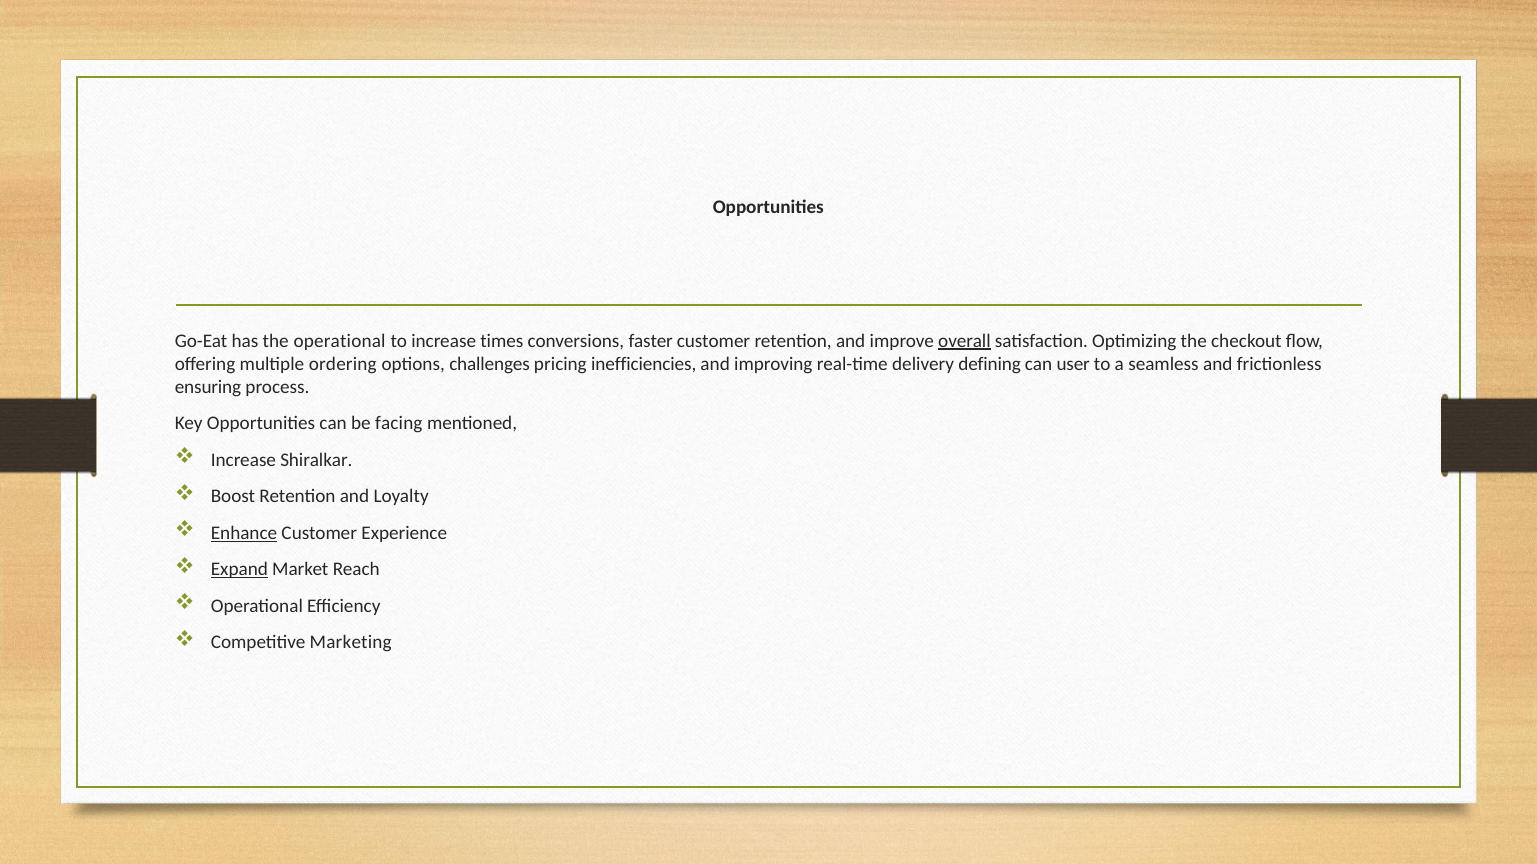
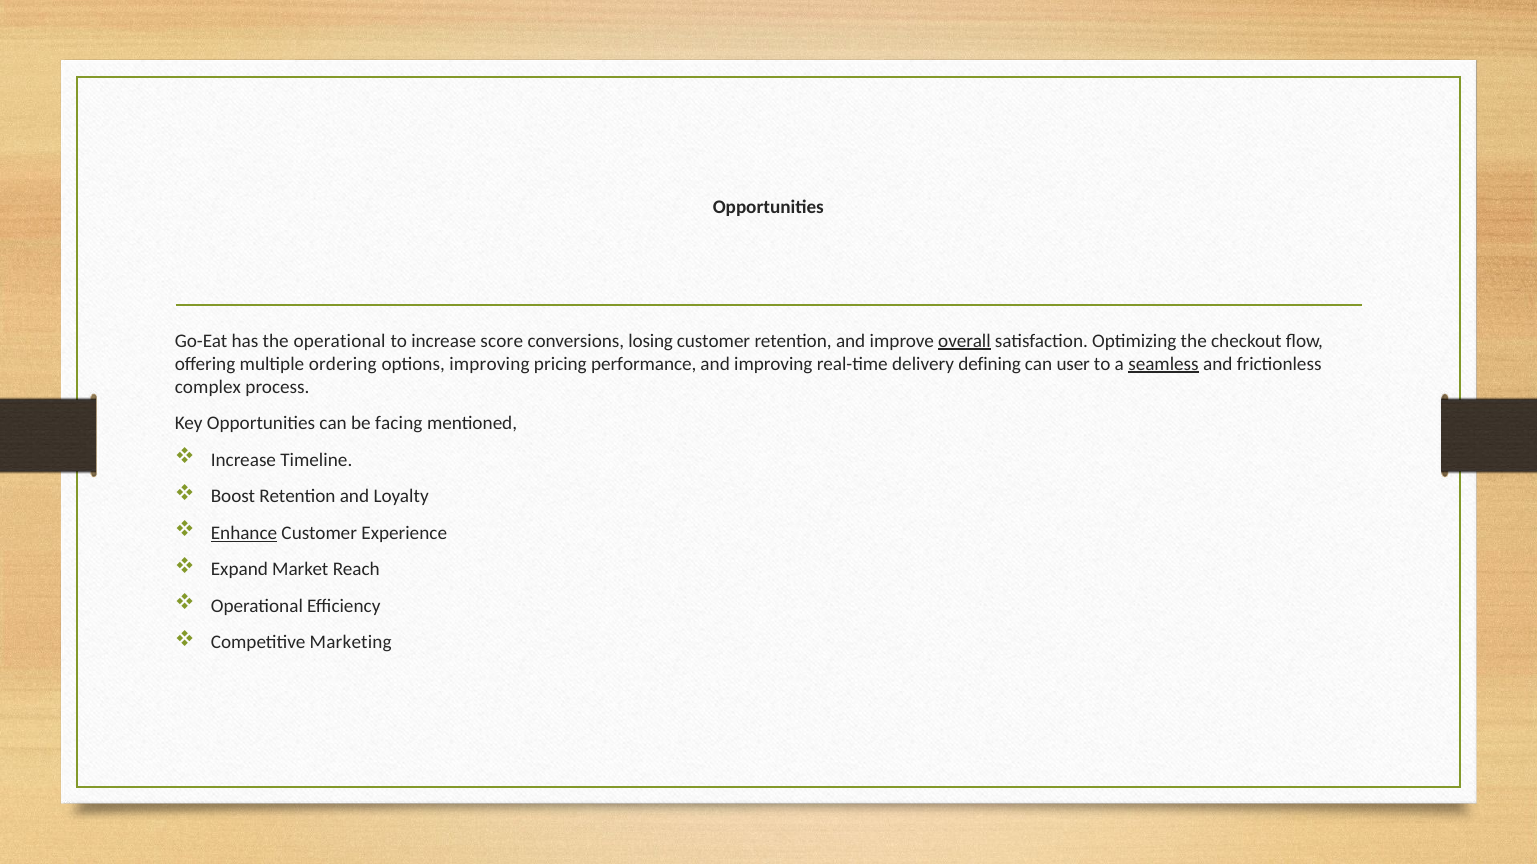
times: times -> score (502, 341)
faster: faster -> losing (651, 341)
options challenges: challenges -> improving (489, 364)
inefficiencies: inefficiencies -> performance (644, 364)
seamless underline: none -> present (1163, 364)
ensuring: ensuring -> complex (208, 387)
Shiralkar: Shiralkar -> Timeline (316, 460)
Expand underline: present -> none (239, 570)
